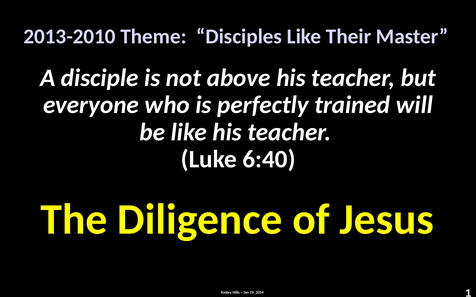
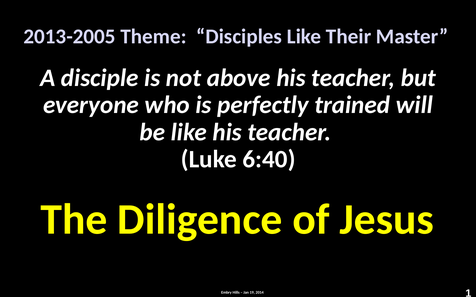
2013-2010: 2013-2010 -> 2013-2005 (70, 37)
